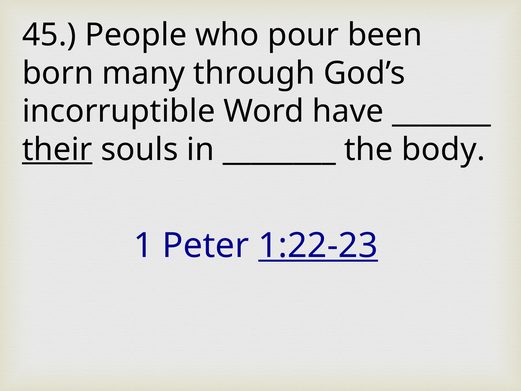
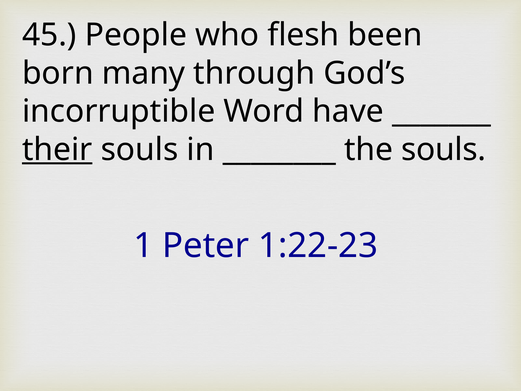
pour: pour -> flesh (303, 35)
the body: body -> souls (444, 150)
1:22-23 underline: present -> none (318, 246)
